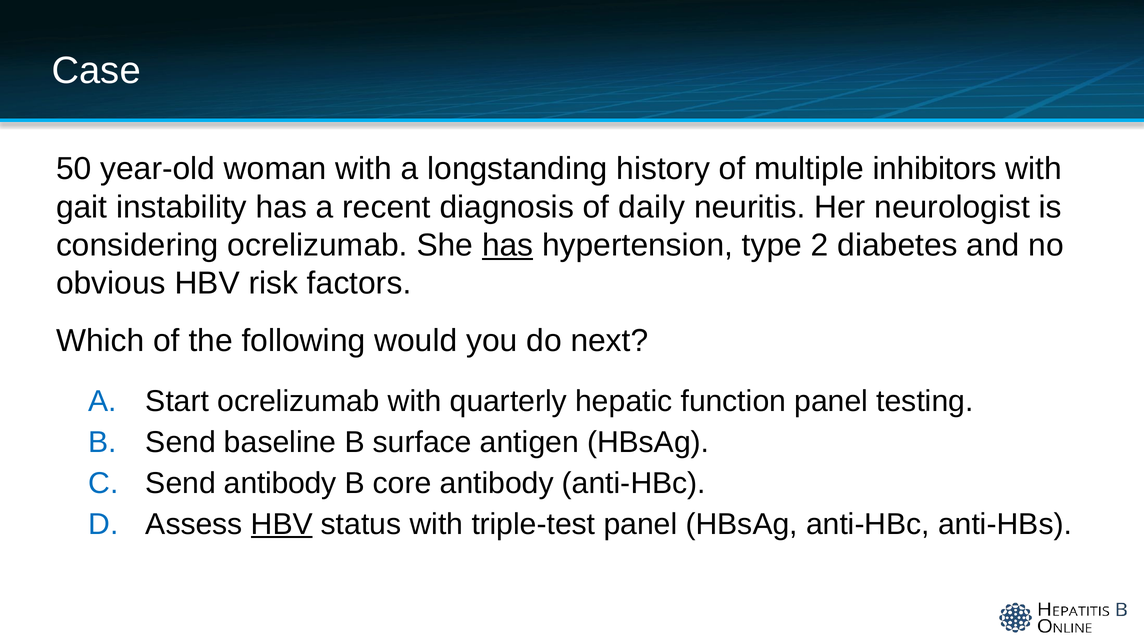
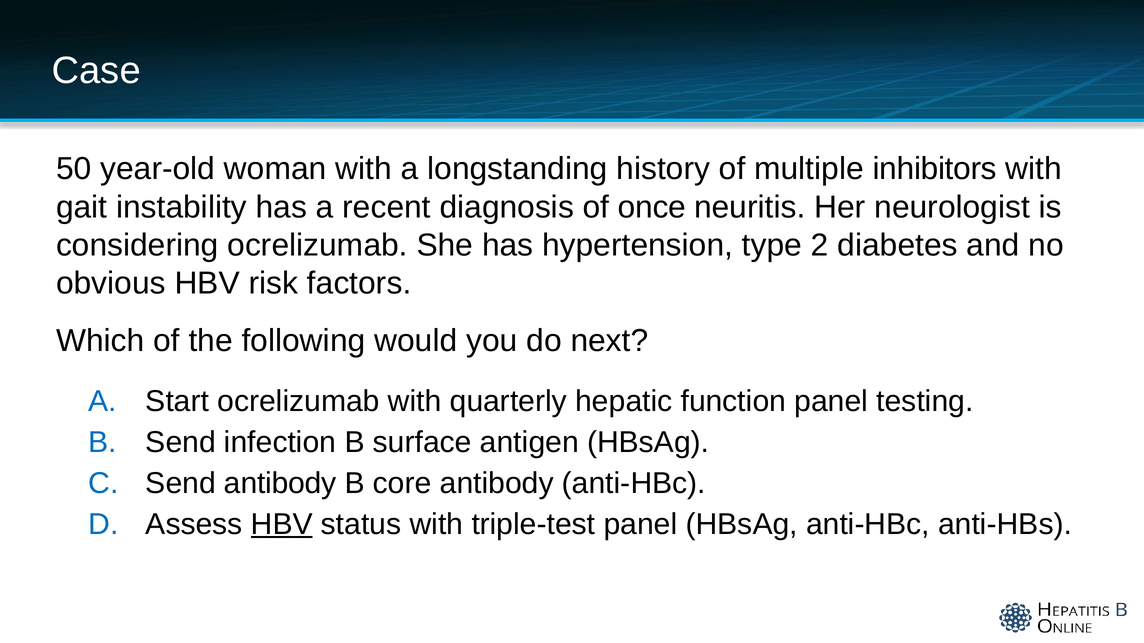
daily: daily -> once (652, 207)
has underline: present -> none (508, 245)
baseline: baseline -> infection (280, 443)
